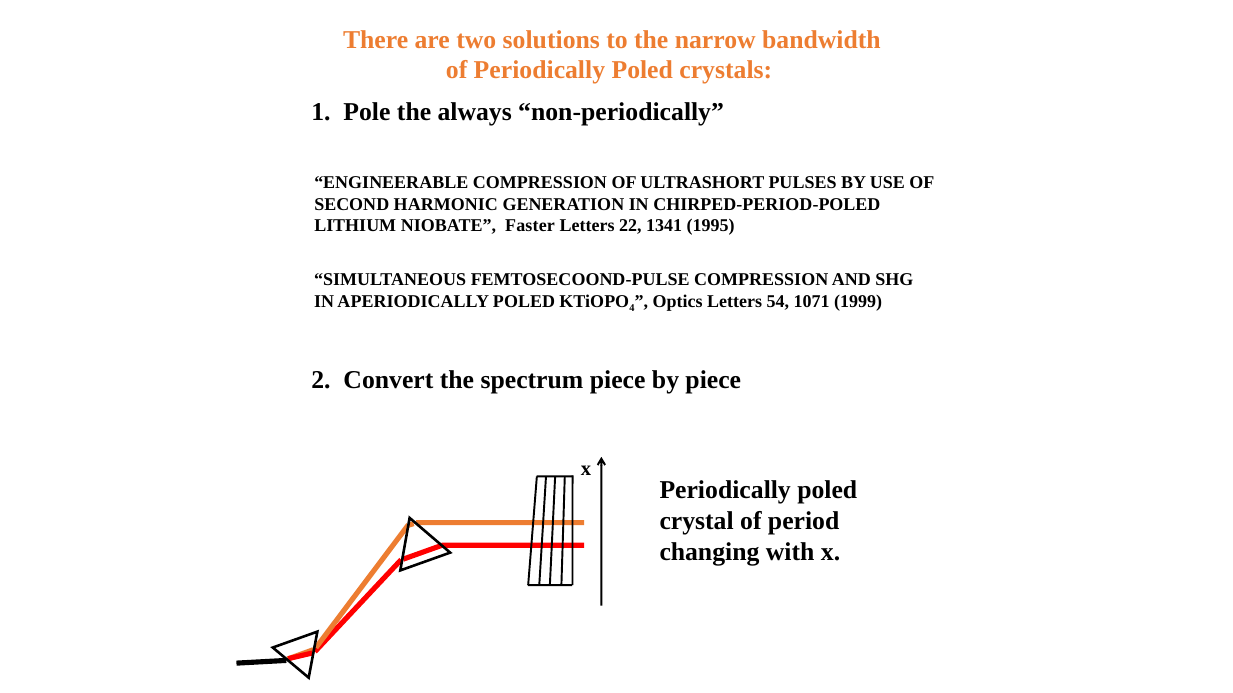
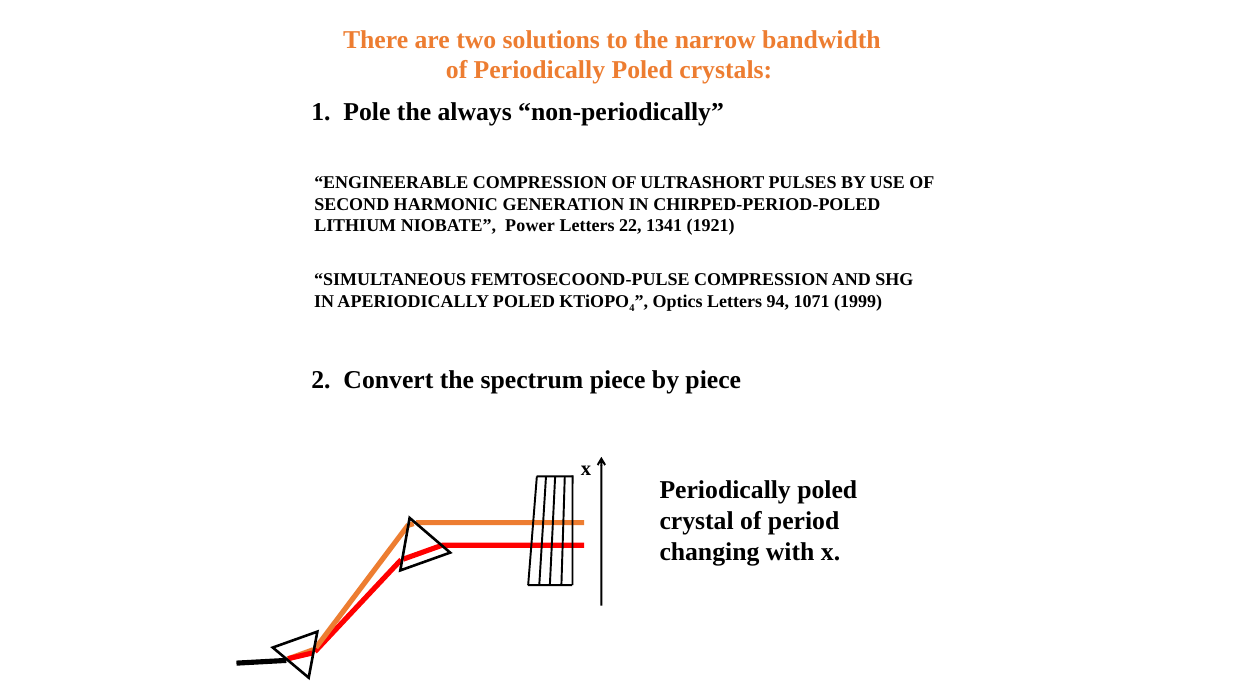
Faster: Faster -> Power (530, 226)
1995: 1995 -> 1921 (711, 226)
54: 54 -> 94 (778, 302)
